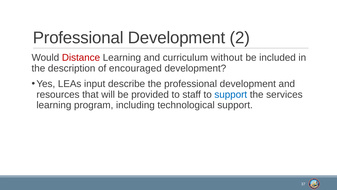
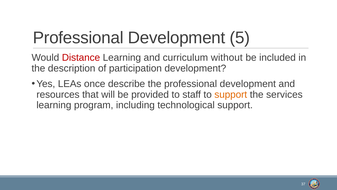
2: 2 -> 5 (240, 38)
encouraged: encouraged -> participation (135, 68)
input: input -> once (95, 84)
support colour: blue -> orange (231, 94)
